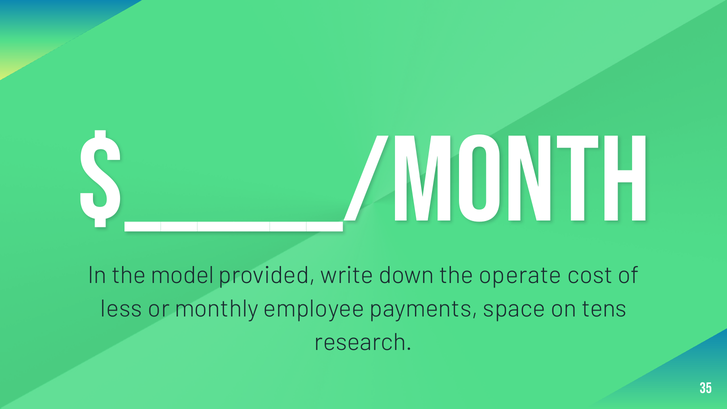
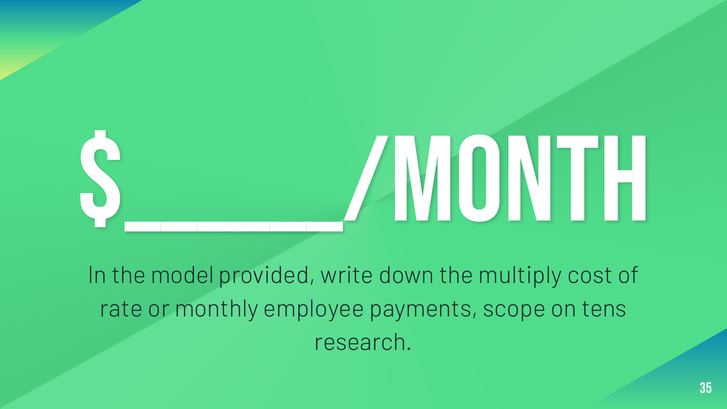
operate: operate -> multiply (520, 275)
less: less -> rate (121, 309)
space: space -> scope (514, 309)
